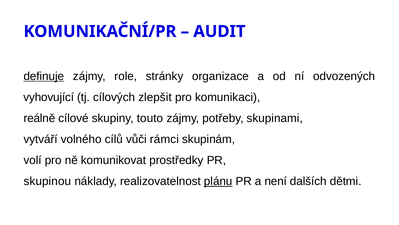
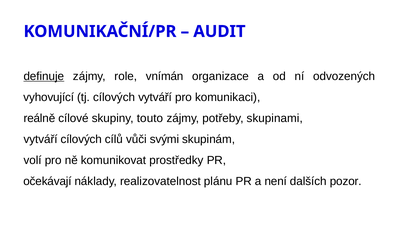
stránky: stránky -> vnímán (165, 76)
cílových zlepšit: zlepšit -> vytváří (155, 97)
vytváří volného: volného -> cílových (81, 139)
rámci: rámci -> svými (164, 139)
skupinou: skupinou -> očekávají (47, 181)
plánu underline: present -> none (218, 181)
dětmi: dětmi -> pozor (346, 181)
